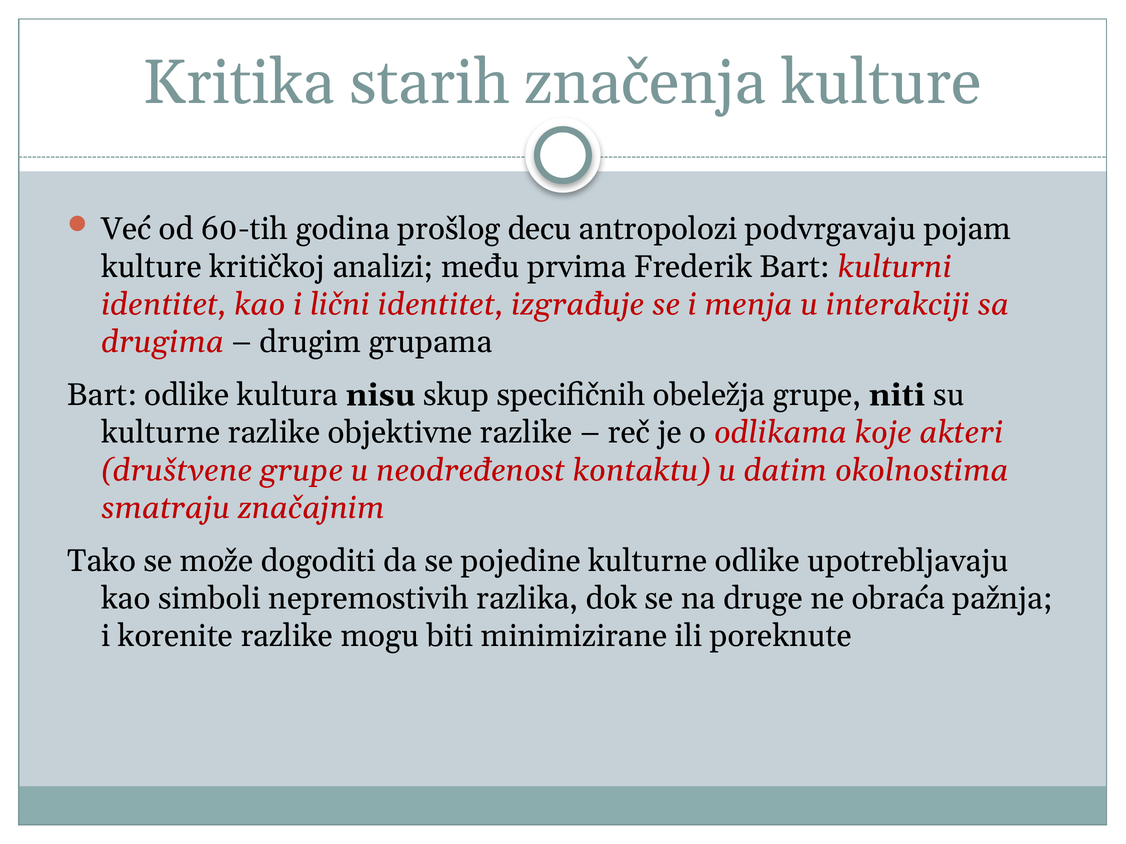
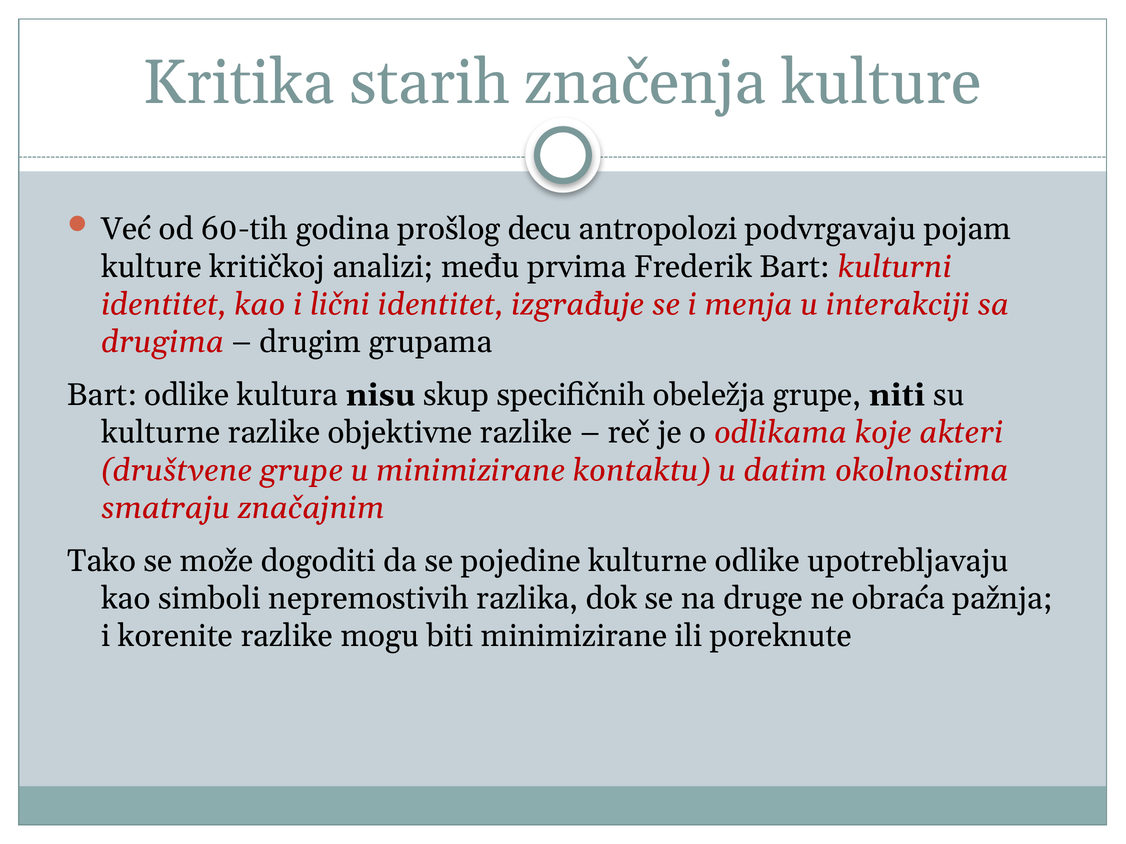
u neodređenost: neodređenost -> minimizirane (471, 470)
